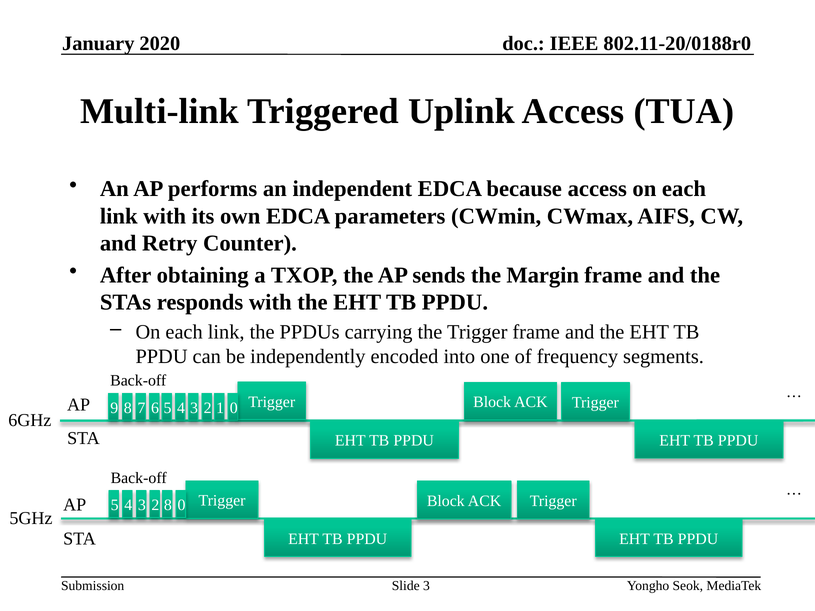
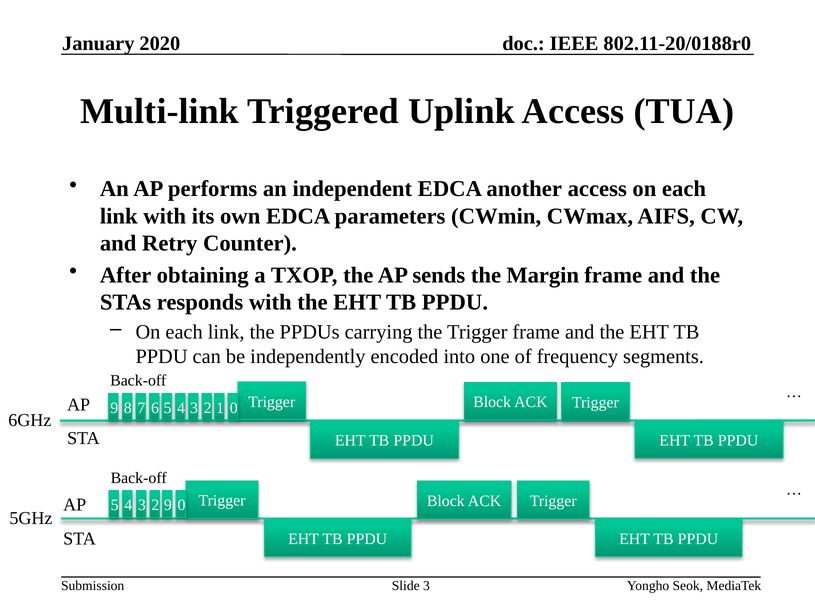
because: because -> another (524, 189)
8: 8 -> 9 (168, 505)
